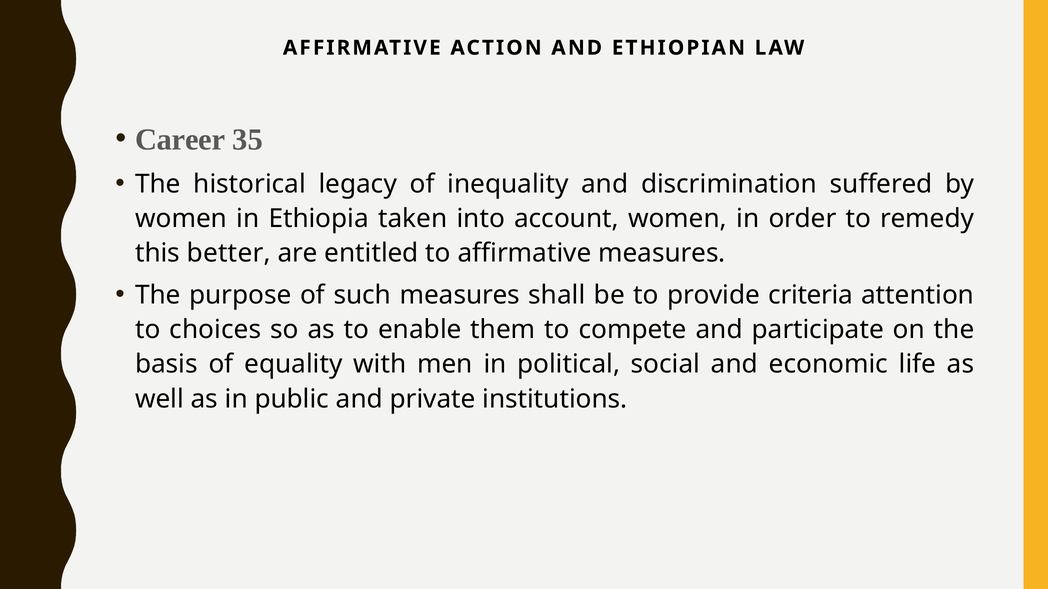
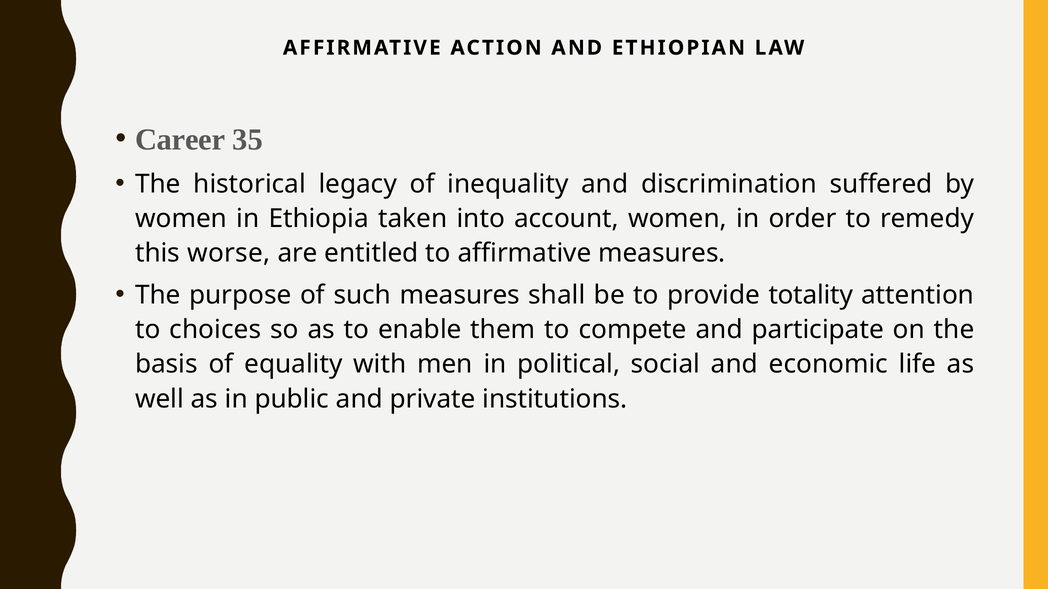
better: better -> worse (229, 253)
criteria: criteria -> totality (811, 296)
